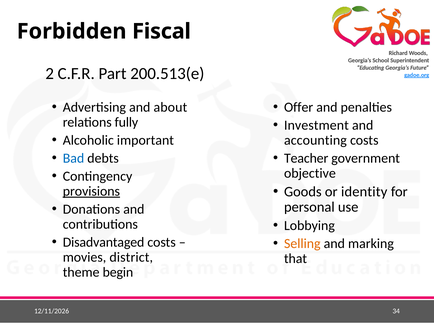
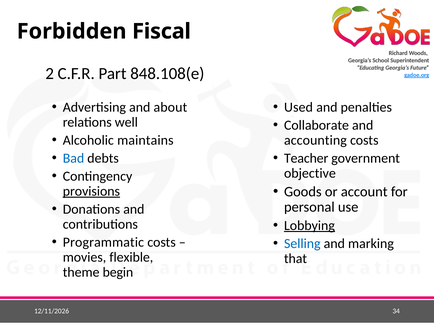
200.513(e: 200.513(e -> 848.108(e (167, 73)
Offer: Offer -> Used (299, 107)
fully: fully -> well (126, 122)
Investment: Investment -> Collaborate (316, 125)
important: important -> maintains (145, 140)
identity: identity -> account (364, 191)
Lobbying underline: none -> present (309, 225)
Disadvantaged: Disadvantaged -> Programmatic (103, 242)
Selling colour: orange -> blue (302, 243)
district: district -> flexible (131, 257)
